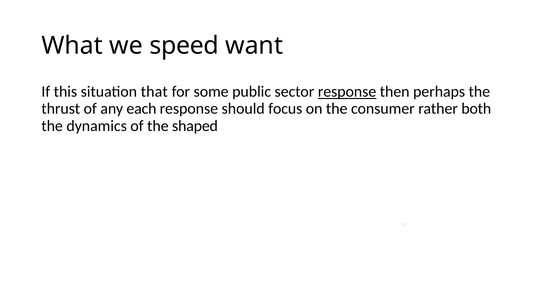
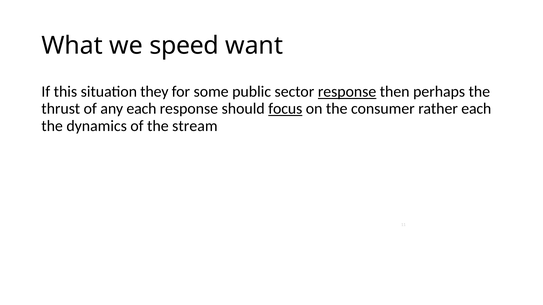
that: that -> they (154, 92)
focus underline: none -> present (285, 109)
rather both: both -> each (476, 109)
shaped: shaped -> stream (195, 126)
